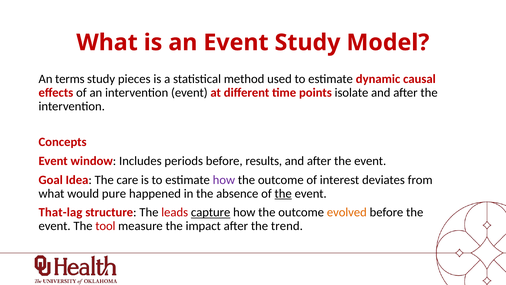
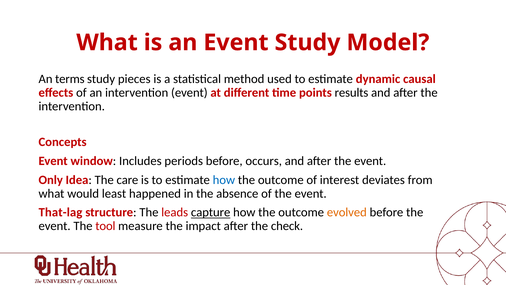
isolate: isolate -> results (352, 92)
results: results -> occurs (264, 161)
Goal: Goal -> Only (51, 180)
how colour: purple -> blue (224, 180)
pure: pure -> least (114, 193)
the underline: present -> none (283, 193)
trend: trend -> check (287, 226)
